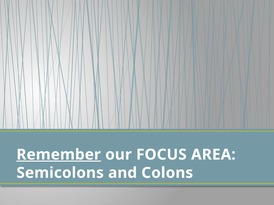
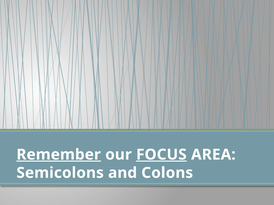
FOCUS underline: none -> present (161, 155)
